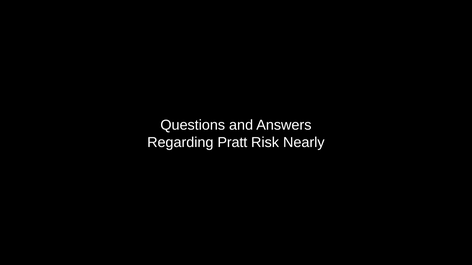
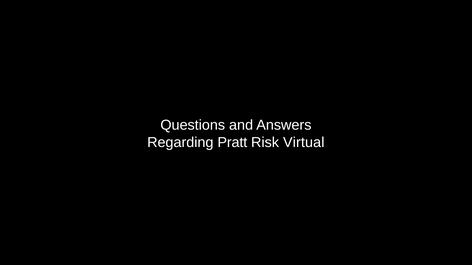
Nearly: Nearly -> Virtual (304, 143)
